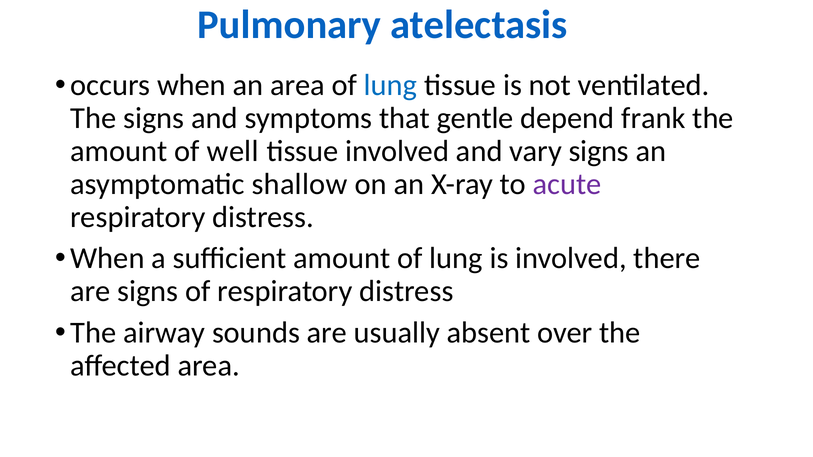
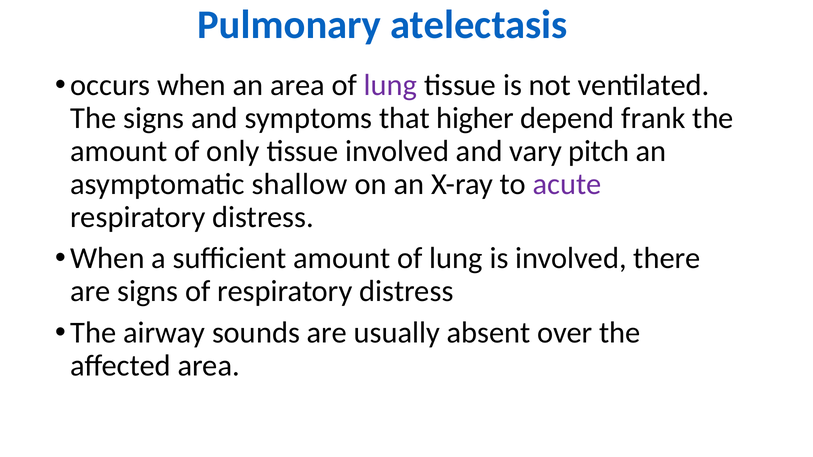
lung colour: blue -> purple (391, 85)
gentle: gentle -> higher (475, 118)
well: well -> only (233, 151)
vary signs: signs -> pitch (599, 151)
